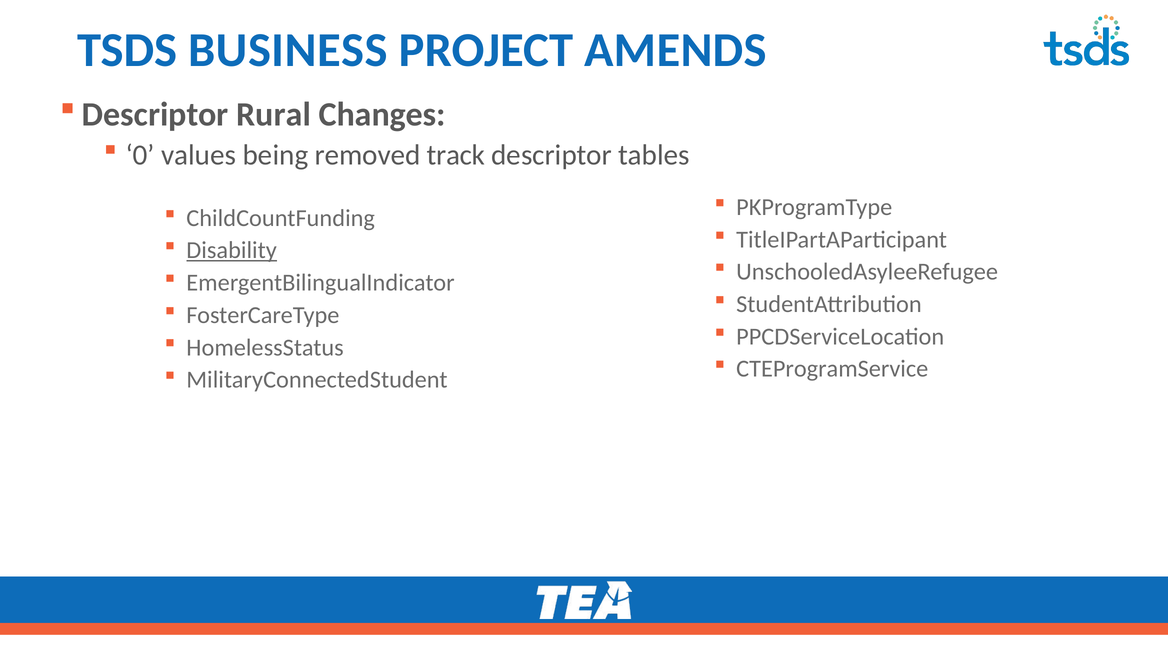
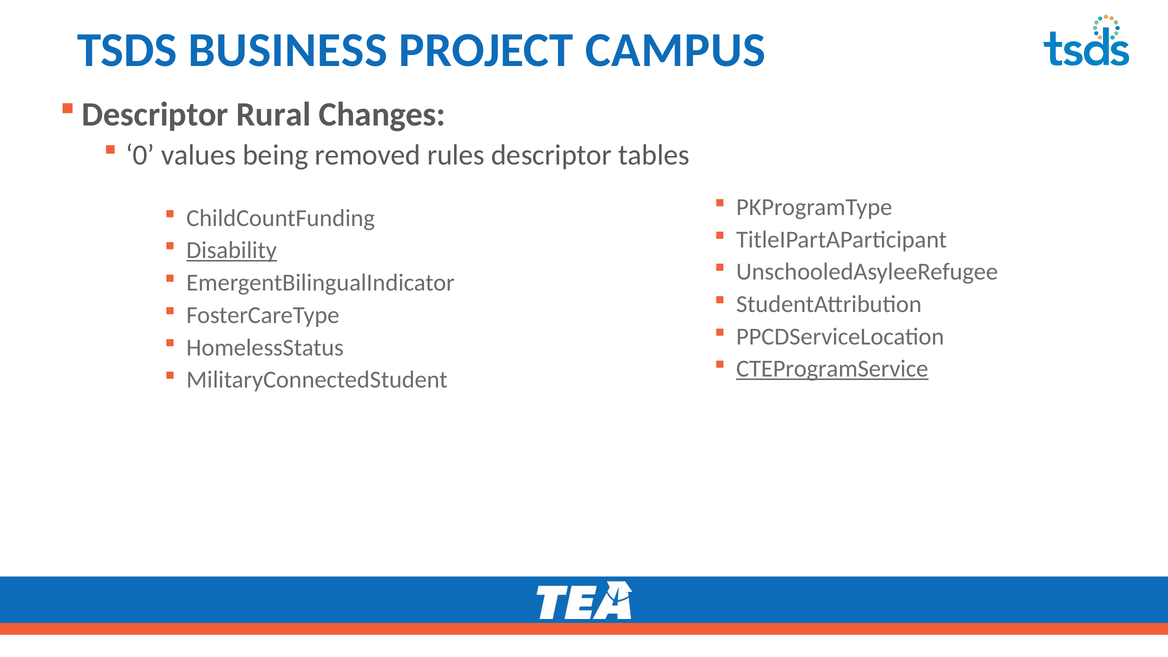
AMENDS: AMENDS -> CAMPUS (675, 50)
track: track -> rules (456, 155)
CTEProgramService underline: none -> present (832, 369)
